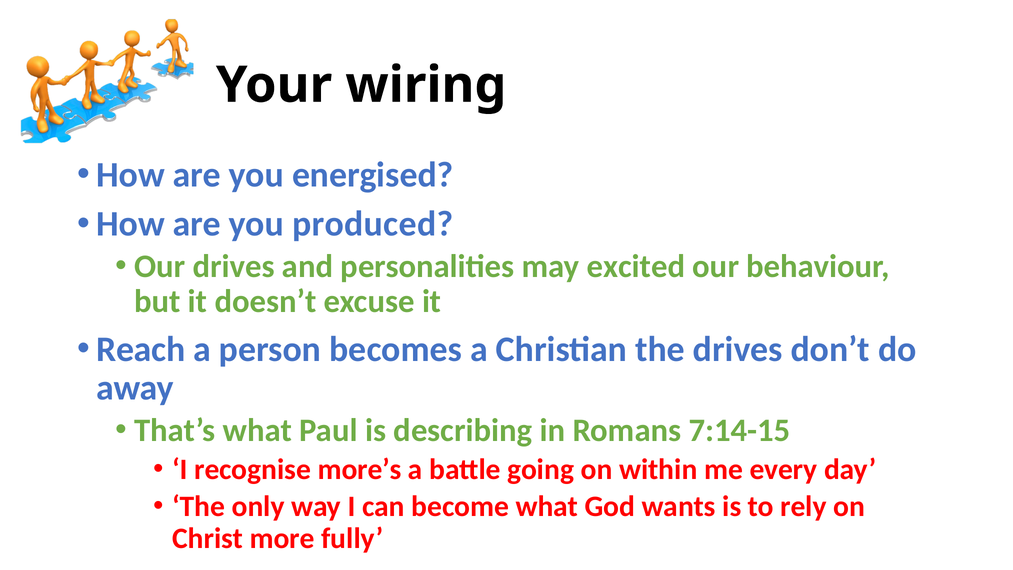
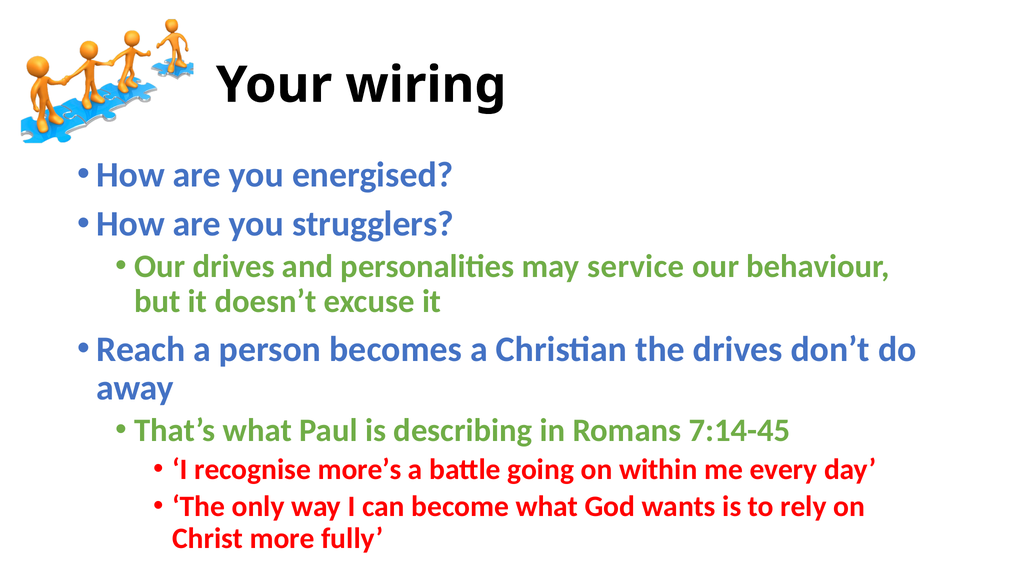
produced: produced -> strugglers (373, 224)
excited: excited -> service (636, 266)
7:14-15: 7:14-15 -> 7:14-45 (739, 430)
